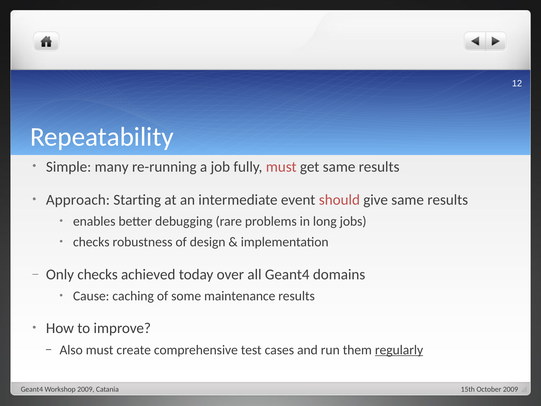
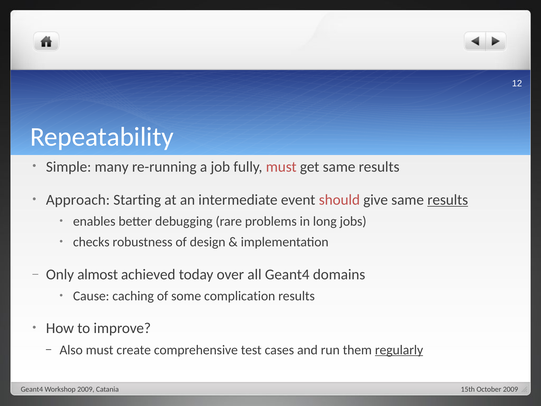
results underline: none -> present (448, 200)
Only checks: checks -> almost (98, 274)
maintenance: maintenance -> complication (240, 296)
